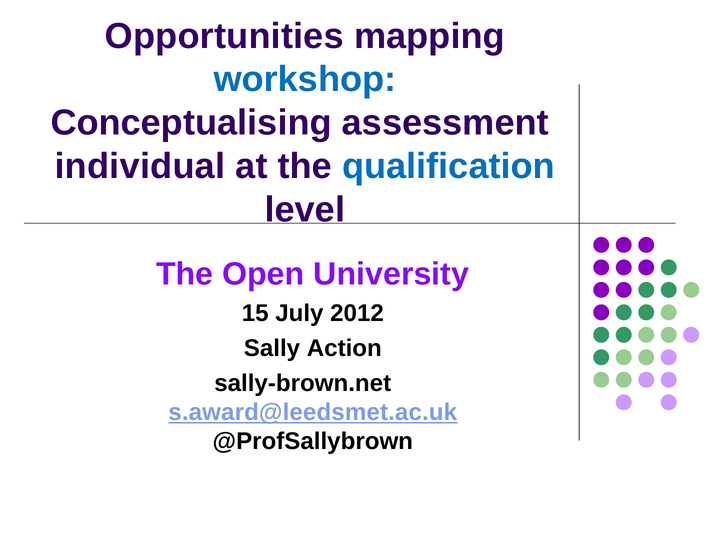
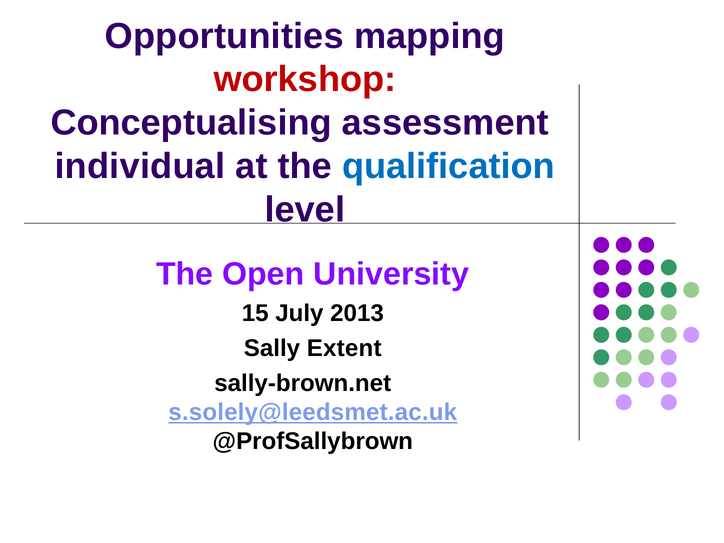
workshop colour: blue -> red (305, 79)
2012: 2012 -> 2013 (357, 313)
Action: Action -> Extent (344, 348)
s.award@leedsmet.ac.uk: s.award@leedsmet.ac.uk -> s.solely@leedsmet.ac.uk (313, 412)
